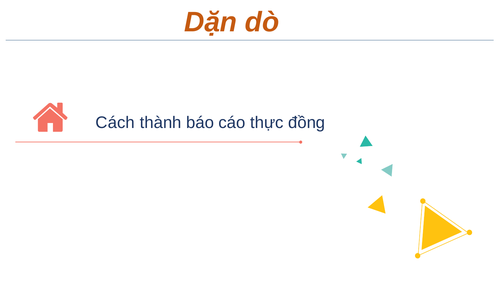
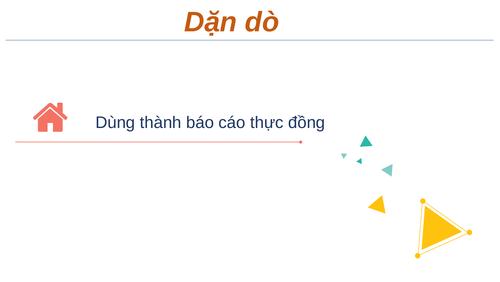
Cách: Cách -> Dùng (115, 122)
